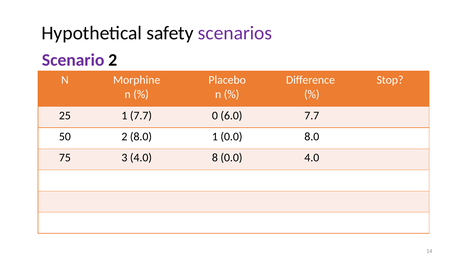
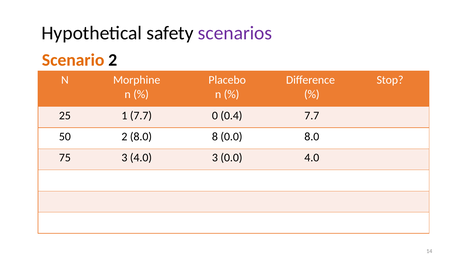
Scenario colour: purple -> orange (73, 60)
6.0: 6.0 -> 0.4 (231, 116)
8.0 1: 1 -> 8 (215, 137)
4.0 8: 8 -> 3 (215, 158)
